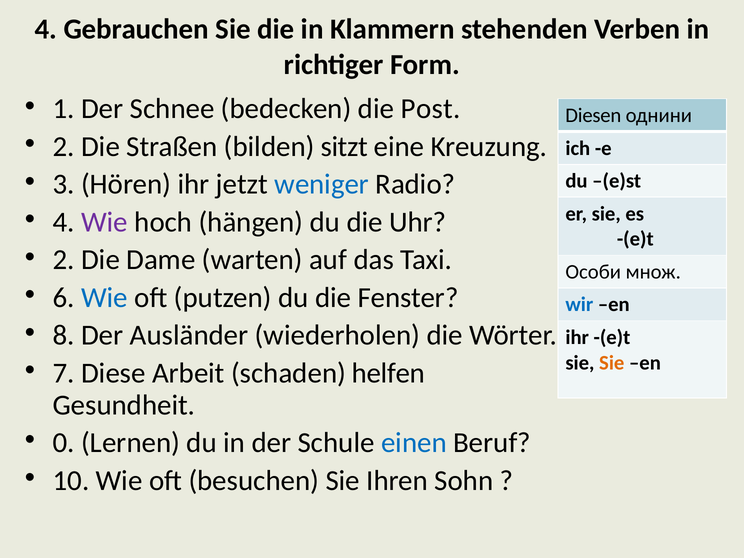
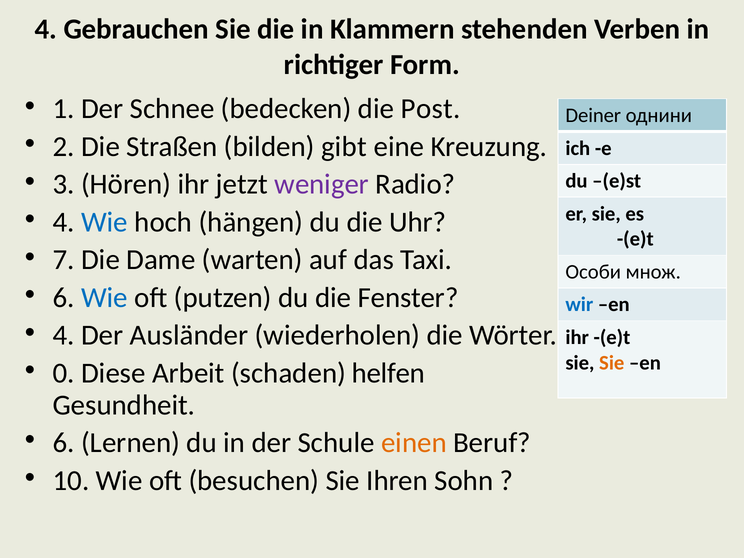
Diesen: Diesen -> Deiner (593, 115)
sitzt: sitzt -> gibt (344, 147)
weniger colour: blue -> purple (322, 184)
Wie colour: purple -> blue (105, 222)
2: 2 -> 7 (64, 260)
8: 8 -> 4 (64, 335)
7: 7 -> 0 (64, 373)
0: 0 -> 6 (64, 443)
einen colour: blue -> orange (414, 443)
